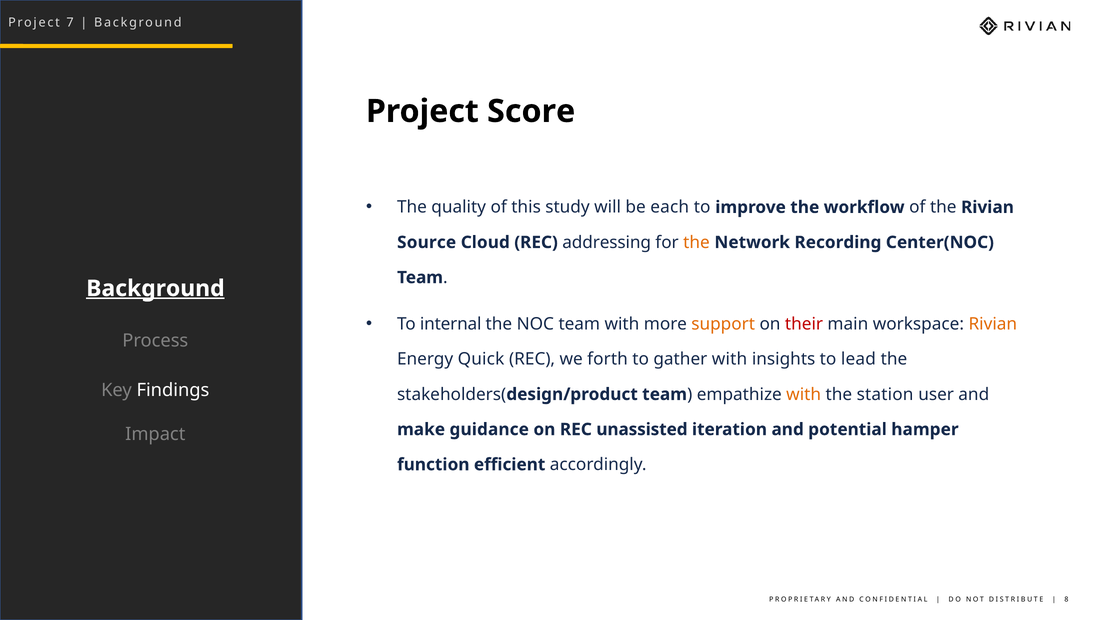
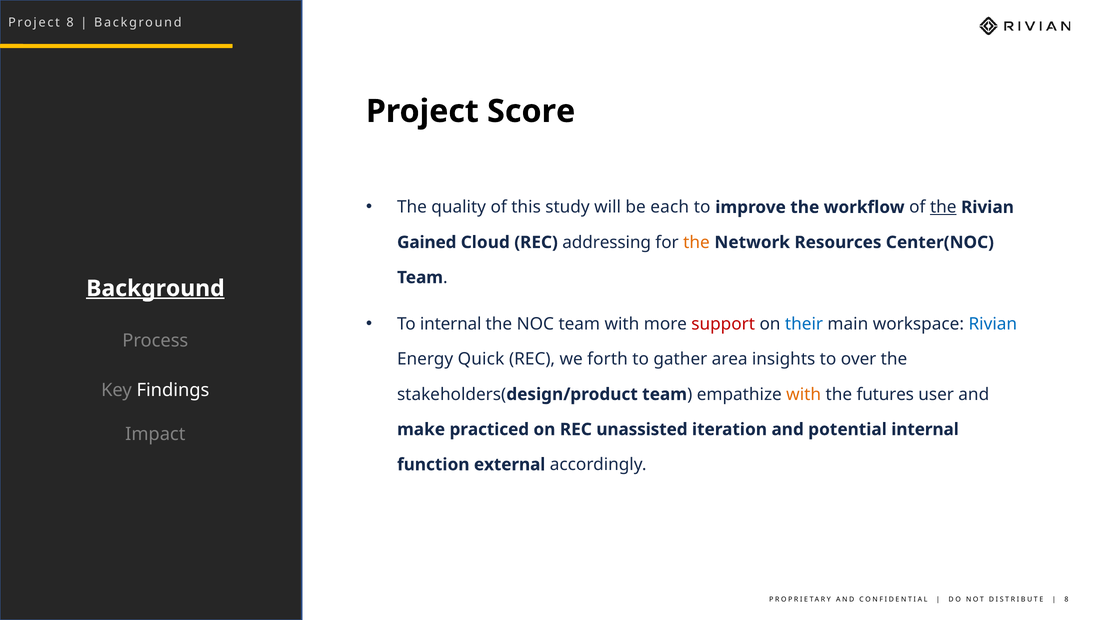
Project 7: 7 -> 8 (70, 23)
the underline: none -> present (943, 207)
Source: Source -> Gained (427, 242)
Recording: Recording -> Resources (838, 242)
support colour: orange -> red (723, 324)
their colour: red -> blue (804, 324)
Rivian colour: orange -> blue (993, 324)
gather with: with -> area (730, 359)
lead: lead -> over (859, 359)
station: station -> futures (885, 394)
guidance: guidance -> practiced (489, 429)
potential hamper: hamper -> internal (925, 429)
efficient: efficient -> external (510, 464)
